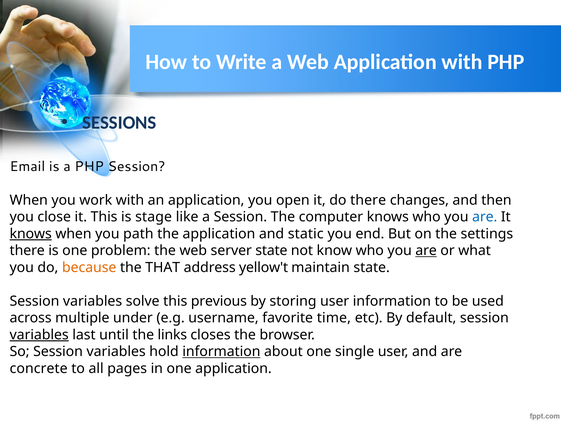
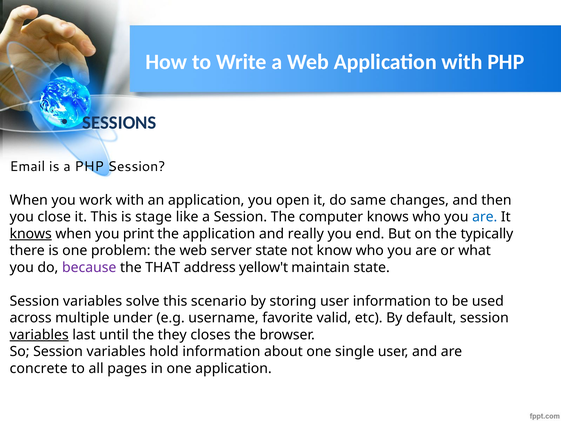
do there: there -> same (368, 200)
path: path -> print (138, 234)
static: static -> really (306, 234)
settings: settings -> typically (487, 234)
are underline: present -> none (426, 250)
because colour: orange -> purple (89, 267)
previous: previous -> scenario (219, 301)
time: time -> valid (334, 318)
links: links -> they (172, 335)
information underline: present -> none (221, 351)
